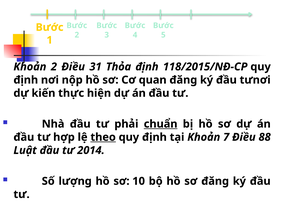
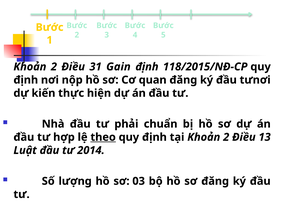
Thỏa: Thỏa -> Gain (118, 67)
chuẩn underline: present -> none (161, 124)
tại Khoản 7: 7 -> 2 (226, 137)
88: 88 -> 13 (265, 137)
10: 10 -> 03 (139, 181)
